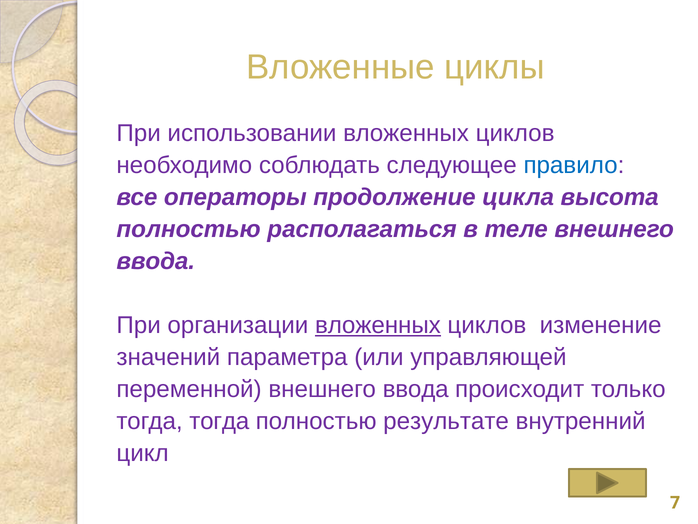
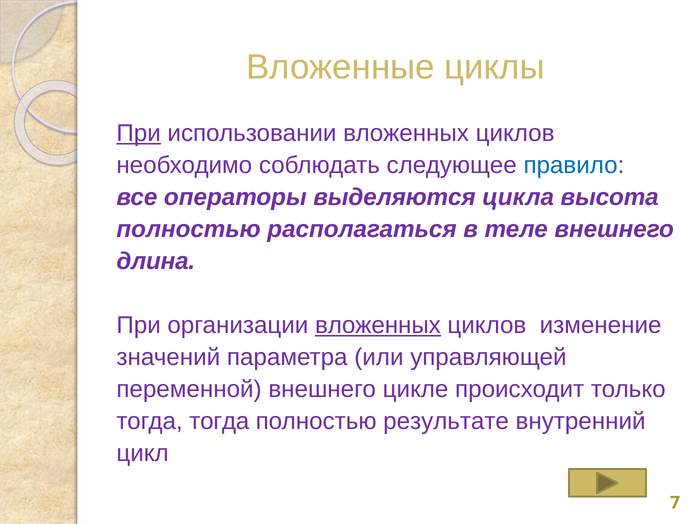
При underline: none -> present (139, 133)
продолжение: продолжение -> выделяются (394, 197)
ввода: ввода -> длина (156, 261)
переменной внешнего ввода: ввода -> цикле (416, 389)
